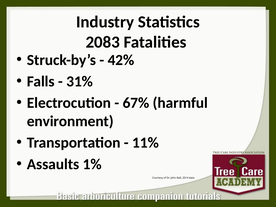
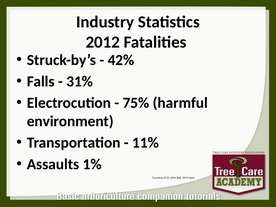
2083: 2083 -> 2012 (103, 42)
67%: 67% -> 75% (136, 103)
